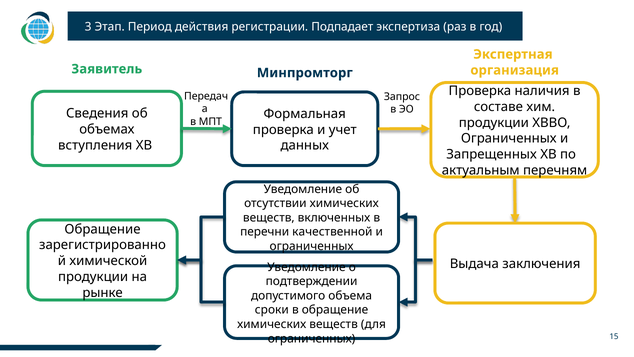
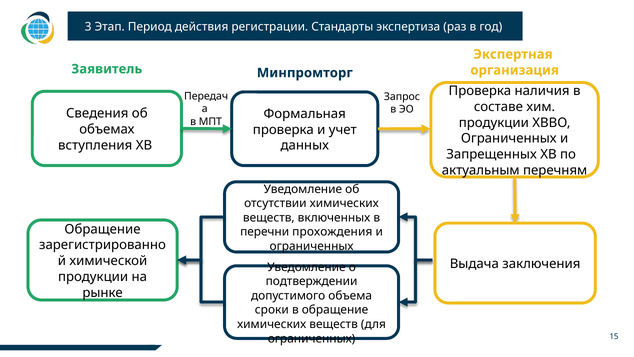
Подпадает: Подпадает -> Стандарты (342, 27)
качественной: качественной -> прохождения (332, 232)
